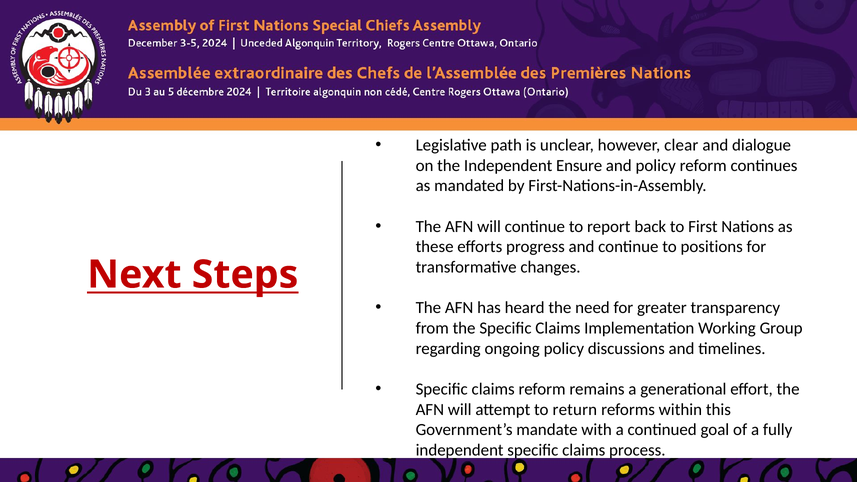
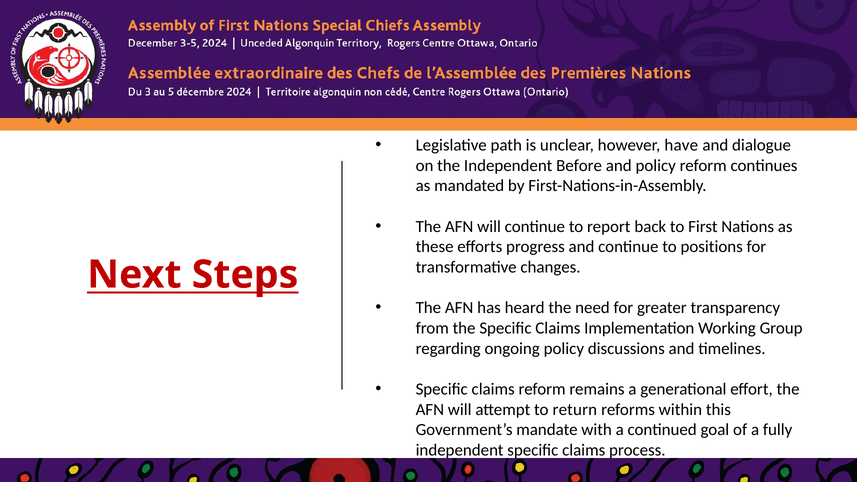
clear: clear -> have (681, 145)
Ensure: Ensure -> Before (579, 165)
